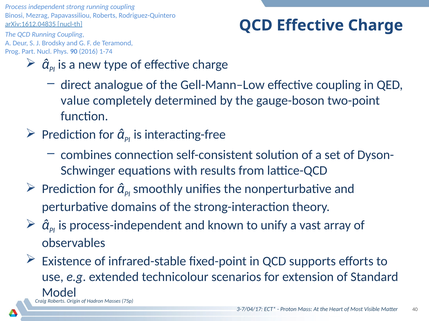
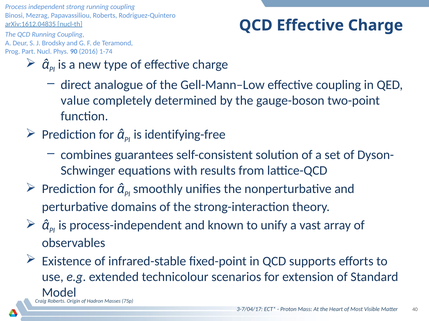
interacting-free: interacting-free -> identifying-free (185, 135)
connection: connection -> guarantees (144, 155)
